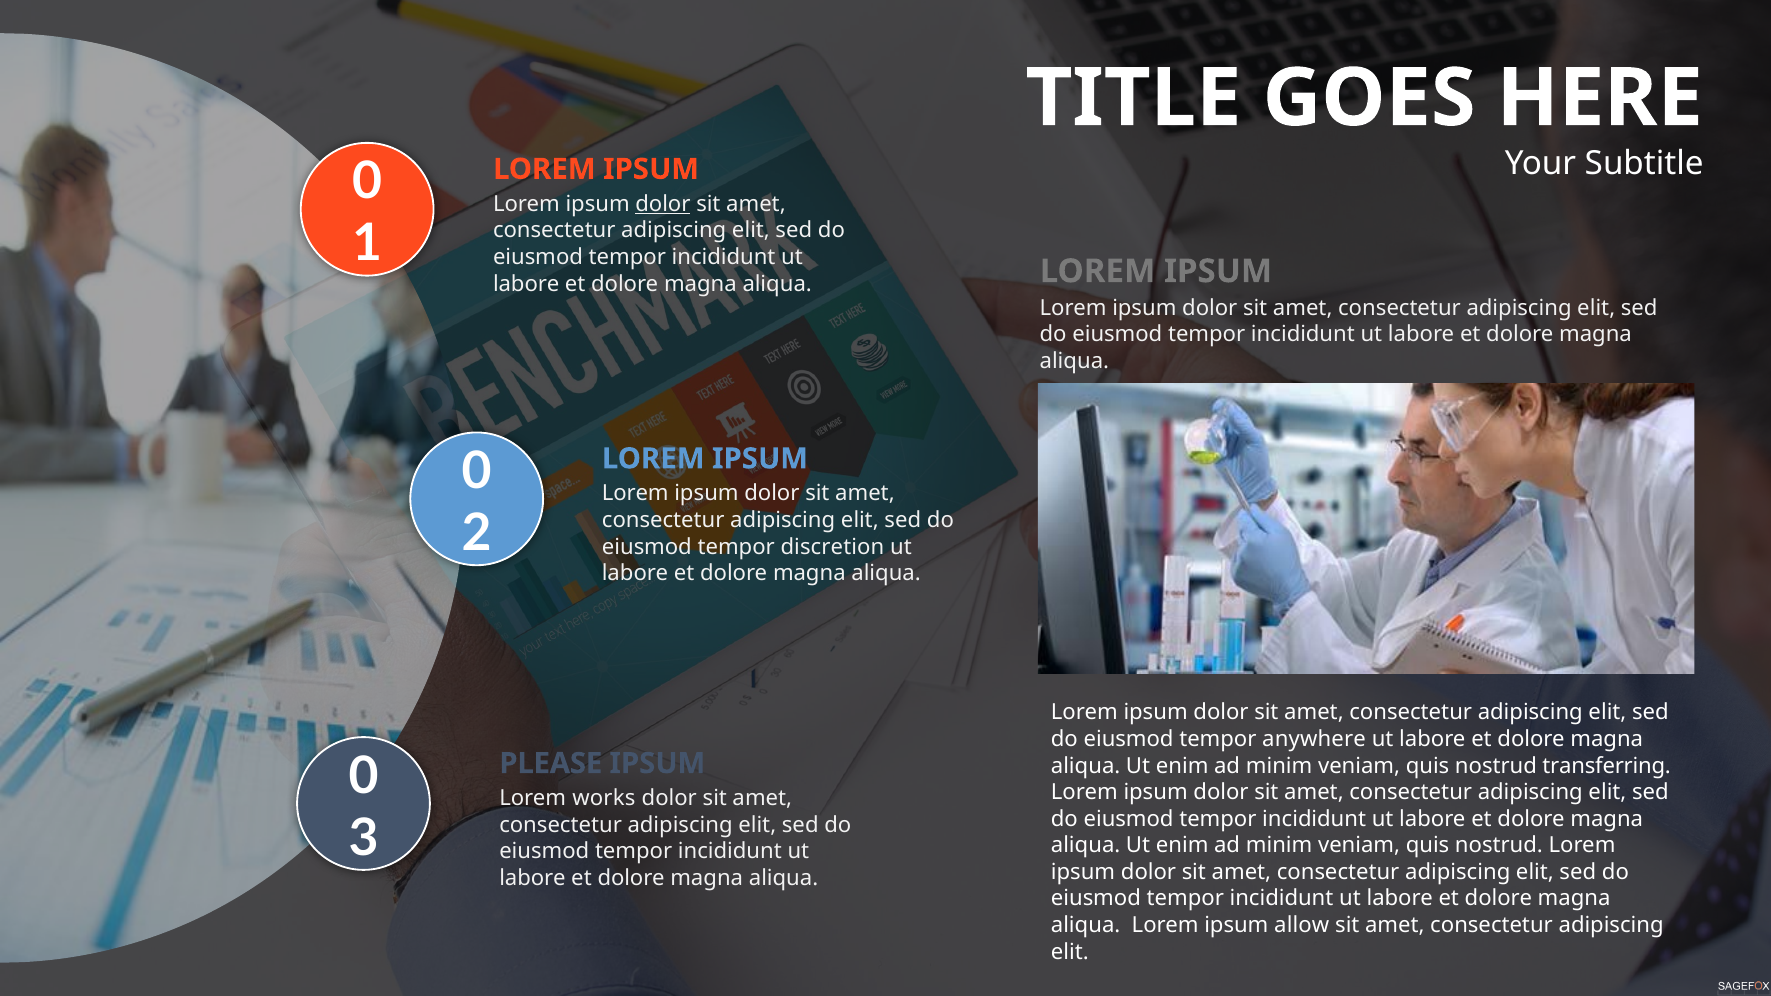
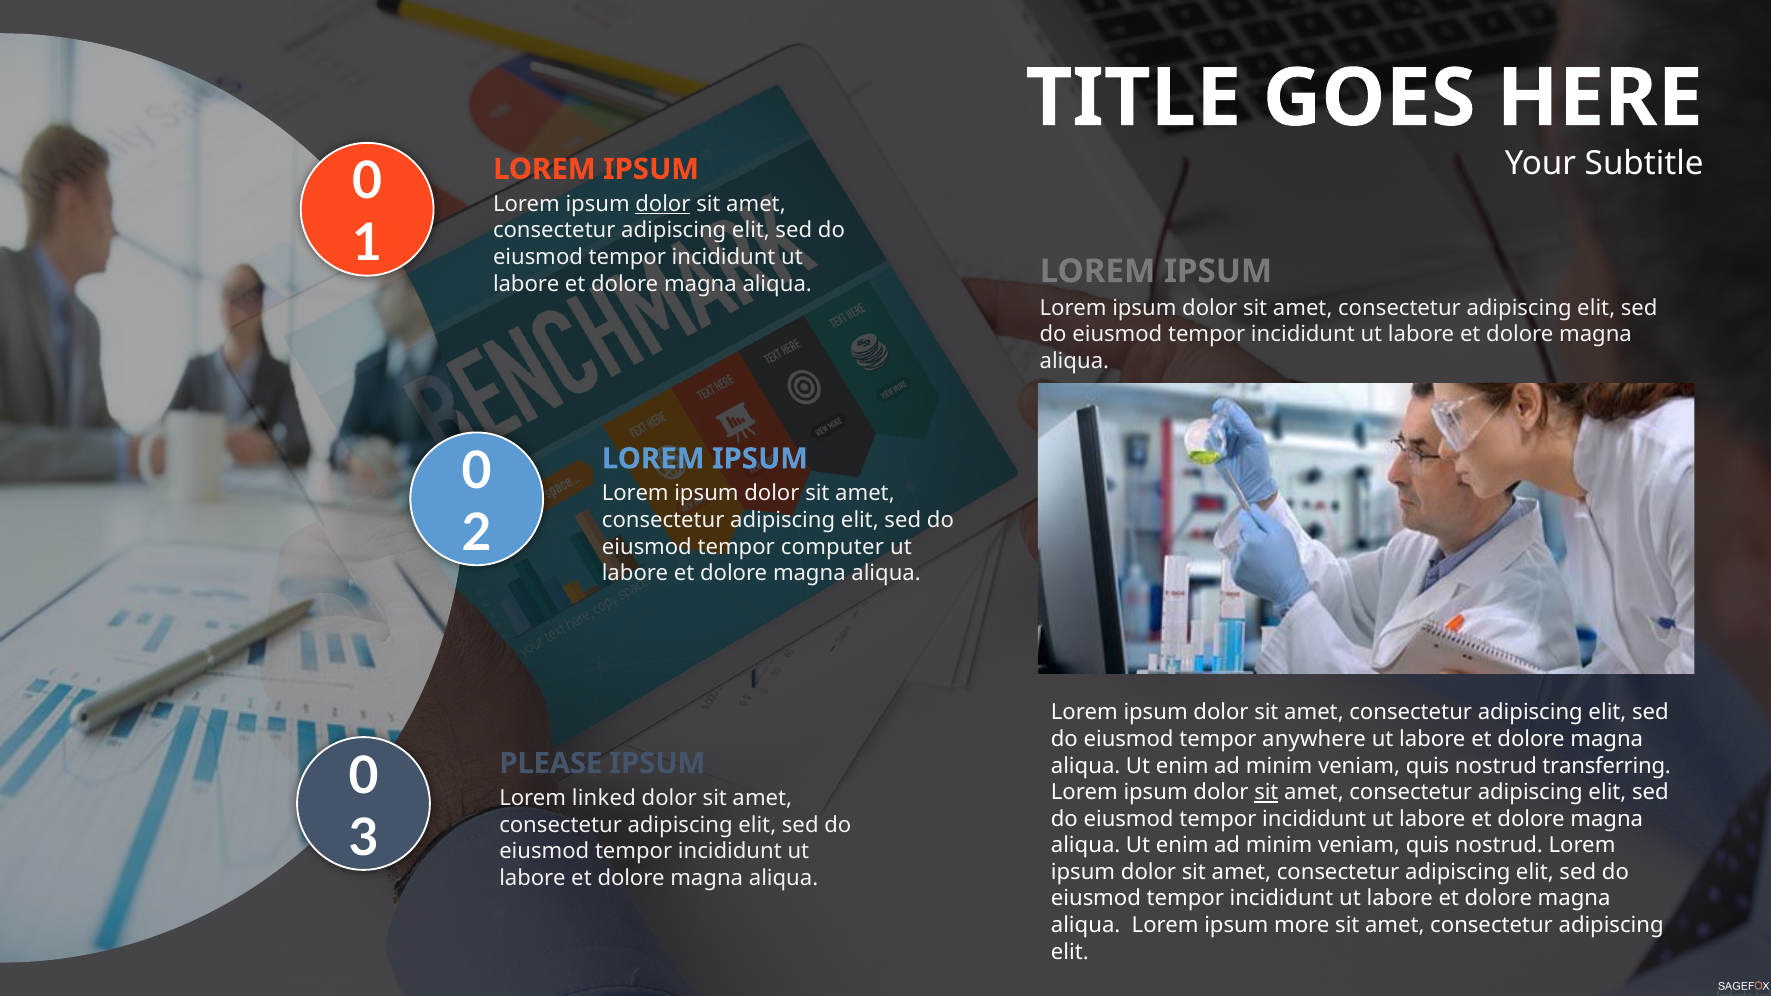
discretion: discretion -> computer (832, 547)
sit underline: none -> present (1266, 793)
works: works -> linked (604, 798)
allow: allow -> more (1302, 925)
